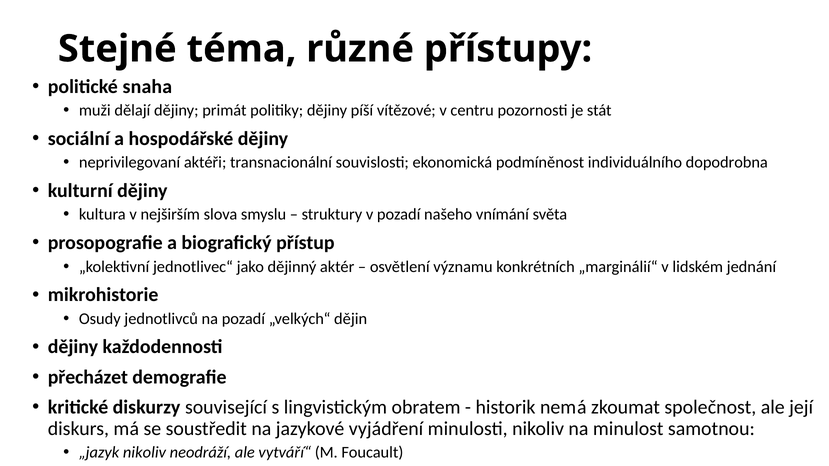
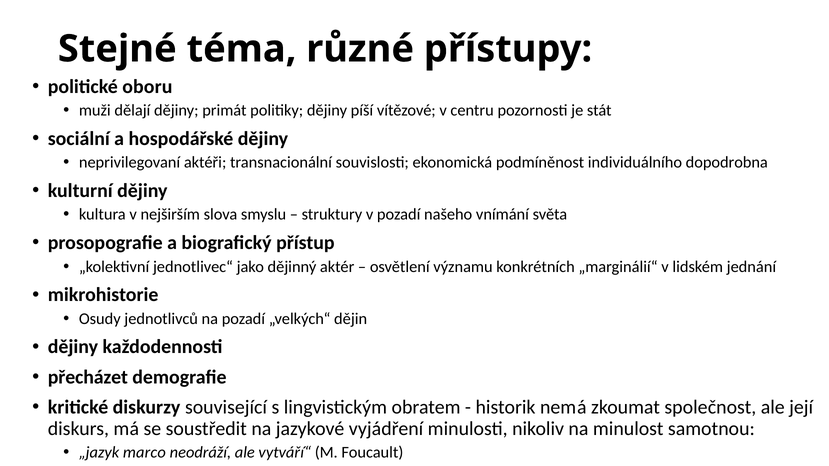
snaha: snaha -> oboru (147, 87)
„jazyk nikoliv: nikoliv -> marco (144, 453)
